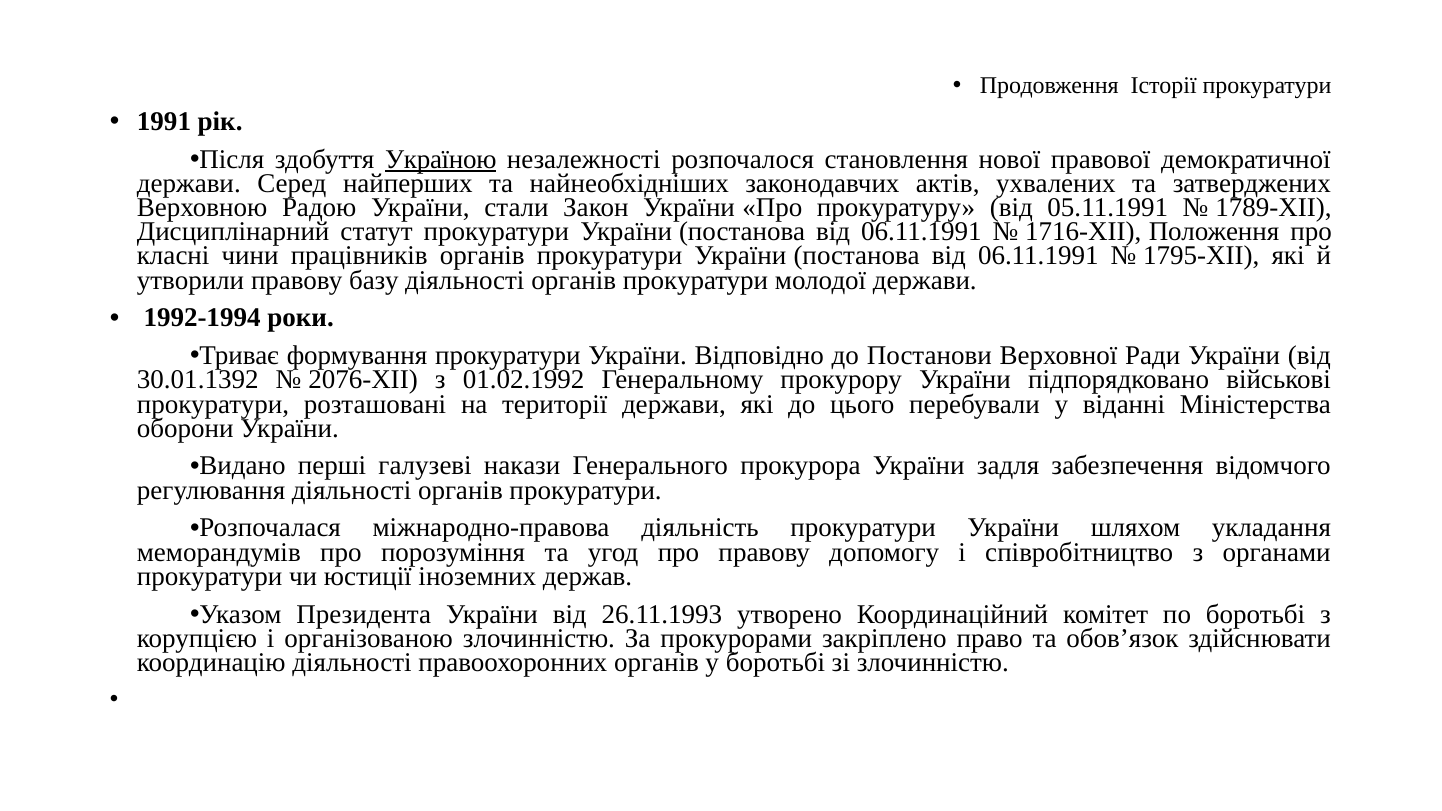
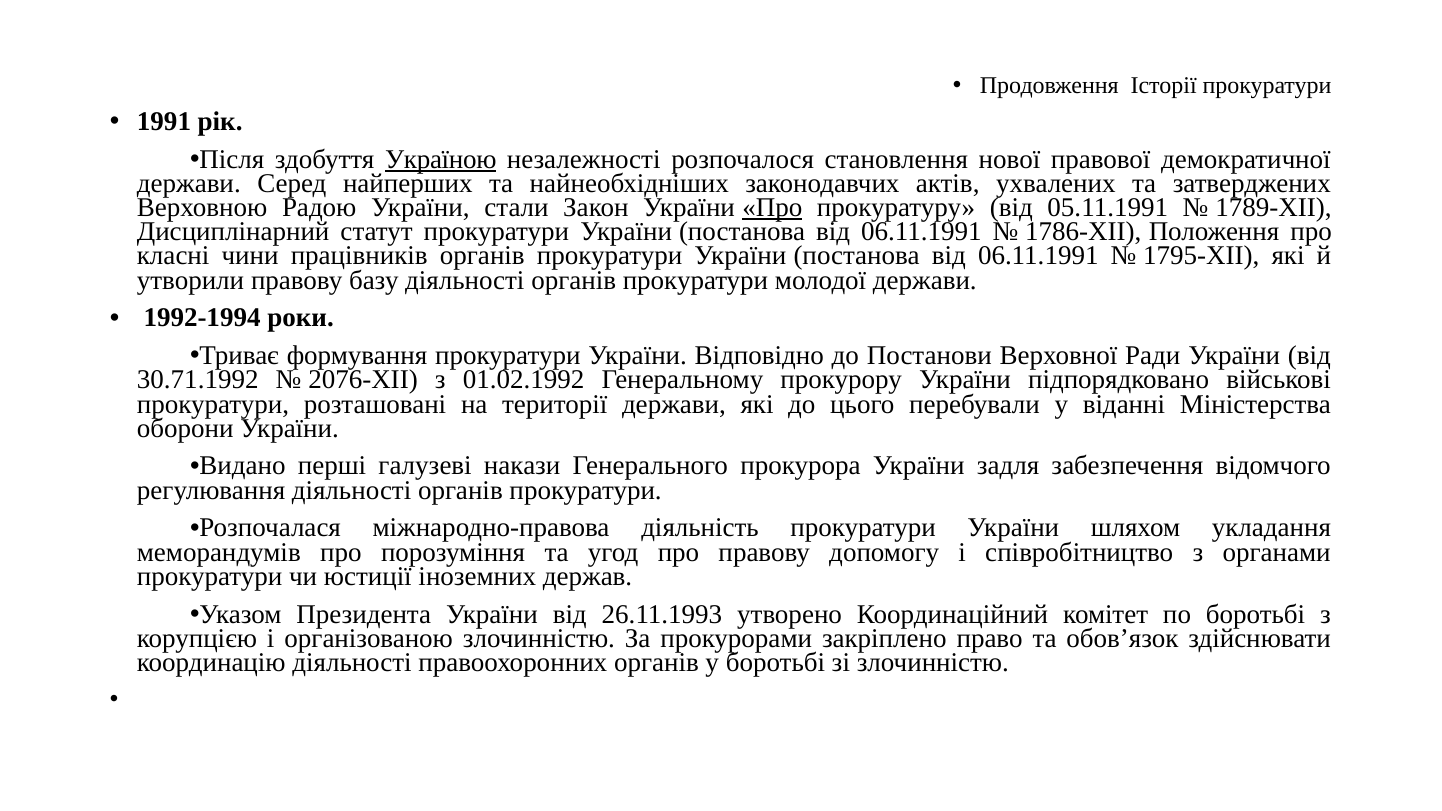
Про underline: none -> present (772, 208)
1716-XII: 1716-XII -> 1786-XII (1083, 232)
30.01.1392: 30.01.1392 -> 30.71.1992 (198, 380)
